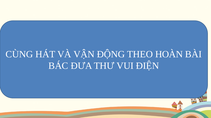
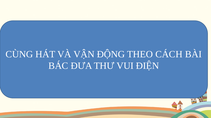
HOÀN: HOÀN -> CÁCH (169, 55)
